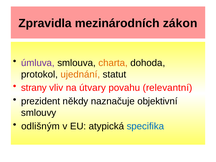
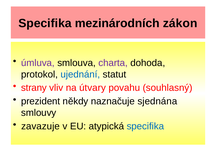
Zpravidla: Zpravidla -> Specifika (45, 23)
charta colour: orange -> purple (113, 63)
ujednání colour: orange -> blue (80, 74)
relevantní: relevantní -> souhlasný (168, 88)
objektivní: objektivní -> sjednána (157, 101)
odlišným: odlišným -> zavazuje (40, 126)
